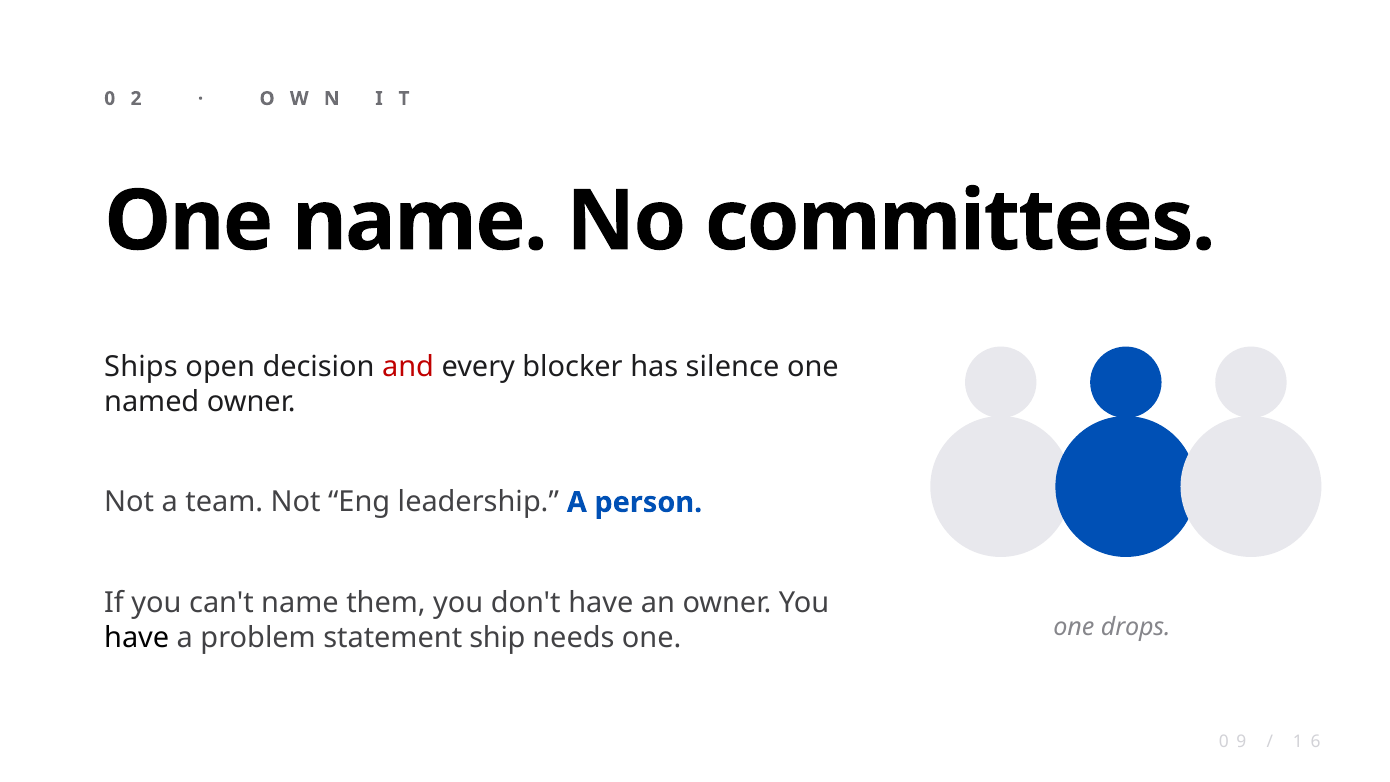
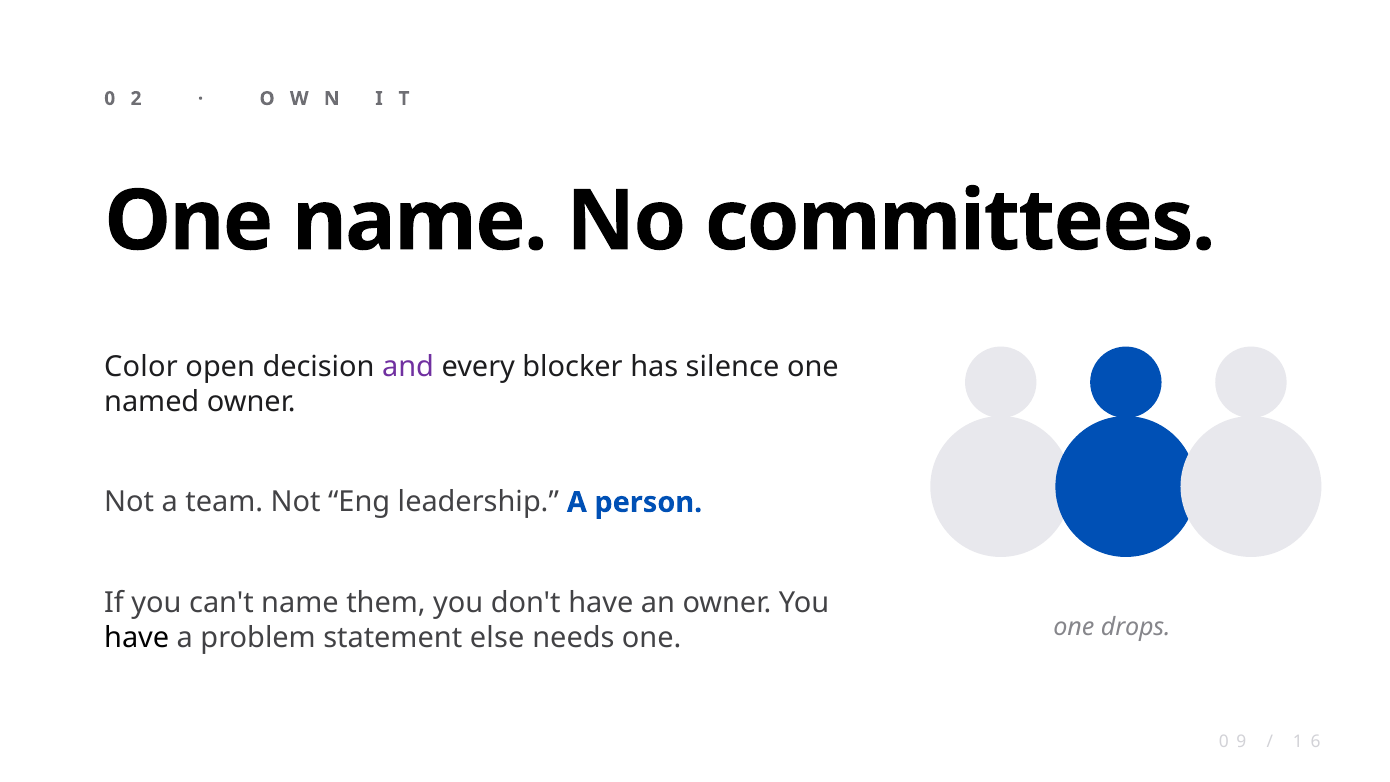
Ships: Ships -> Color (141, 367)
and colour: red -> purple (408, 367)
ship: ship -> else (497, 637)
